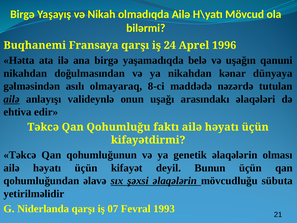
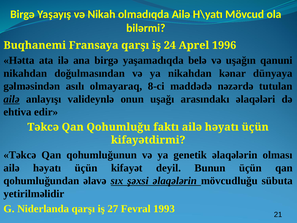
07: 07 -> 27 (113, 209)
